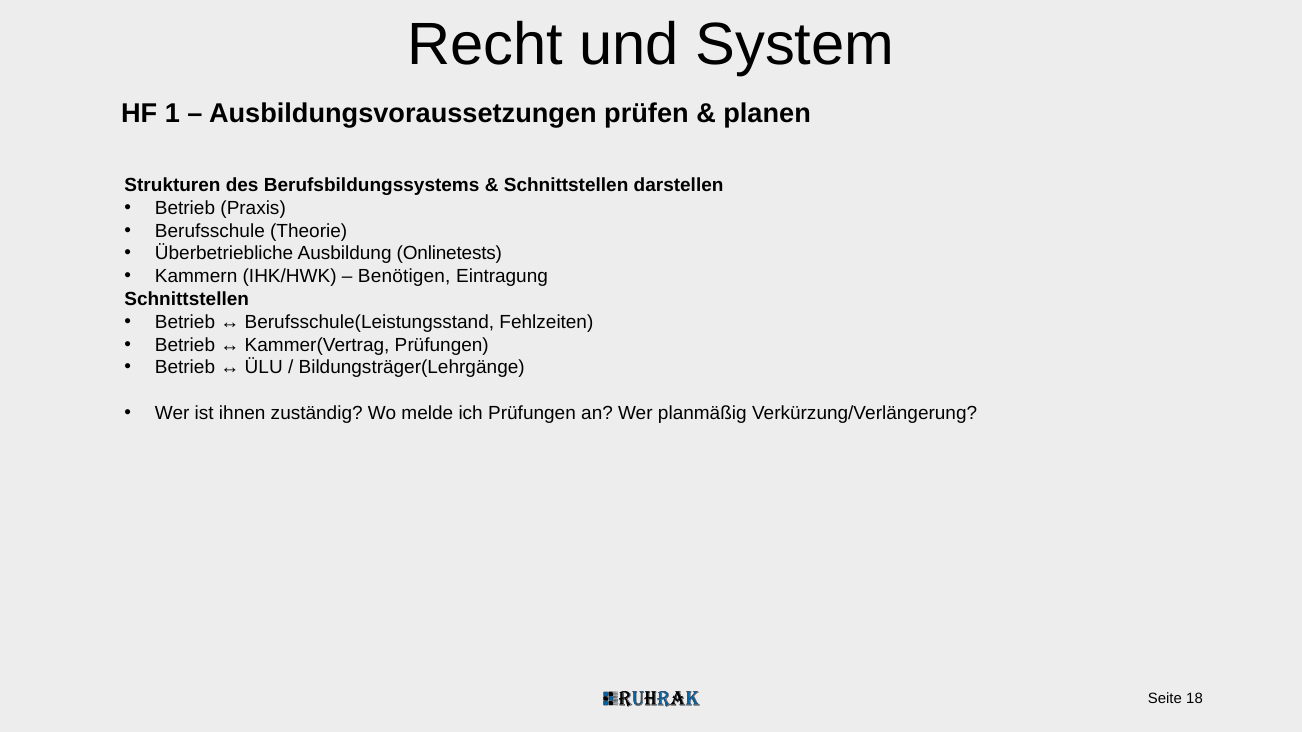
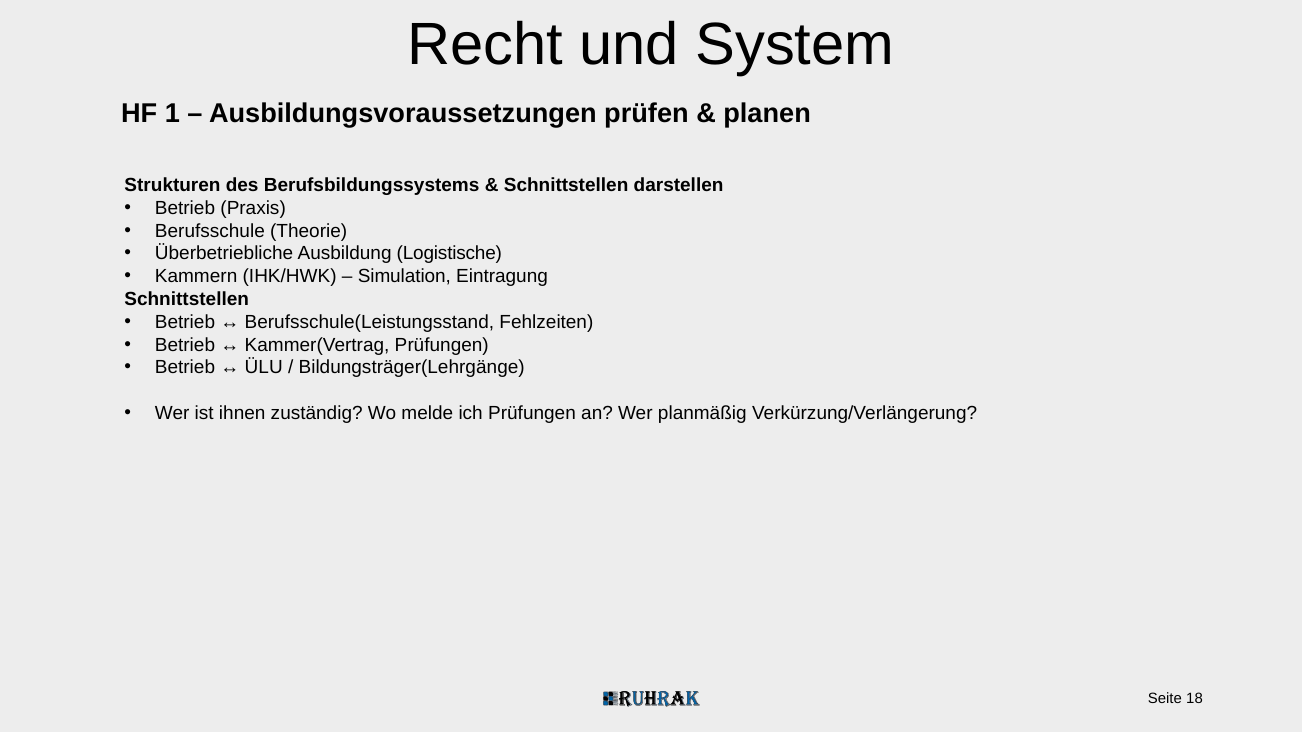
Onlinetests: Onlinetests -> Logistische (449, 254)
Benötigen: Benötigen -> Simulation (404, 277)
